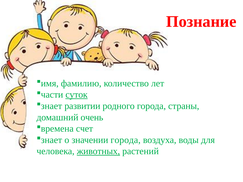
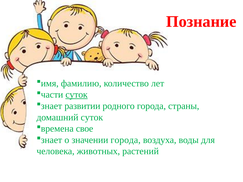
домашний очень: очень -> суток (92, 117)
счет: счет -> свое (85, 129)
животных underline: present -> none (98, 151)
